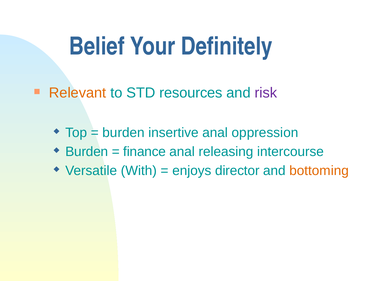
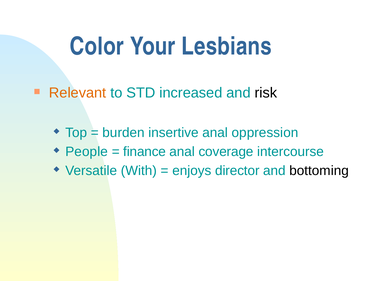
Belief: Belief -> Color (97, 46)
Definitely: Definitely -> Lesbians (227, 46)
resources: resources -> increased (191, 93)
risk colour: purple -> black (266, 93)
Burden: Burden -> People (87, 151)
releasing: releasing -> coverage (226, 151)
bottoming colour: orange -> black (319, 170)
